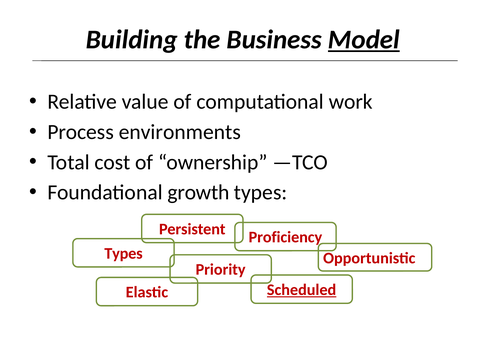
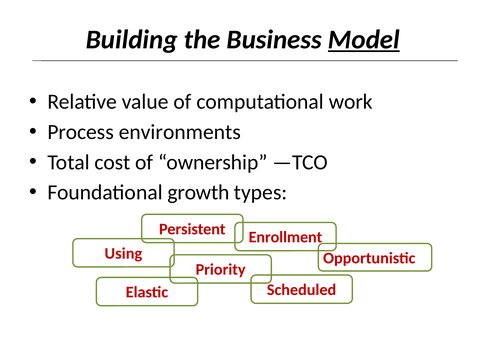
Proficiency: Proficiency -> Enrollment (285, 238)
Types: Types -> Using (123, 254)
Scheduled underline: present -> none (302, 290)
